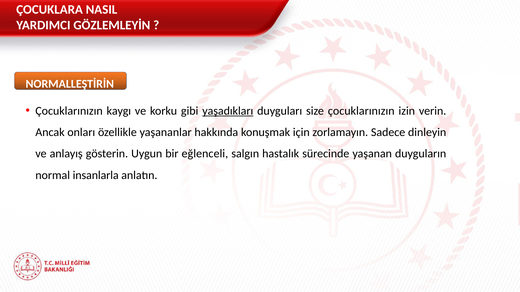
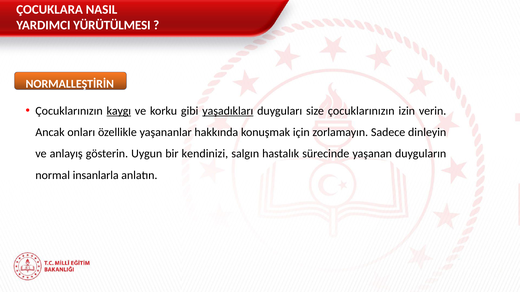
GÖZLEMLEYİN: GÖZLEMLEYİN -> YÜRÜTÜLMESI (112, 25)
kaygı underline: none -> present (119, 111)
eğlenceli: eğlenceli -> kendinizi (205, 154)
